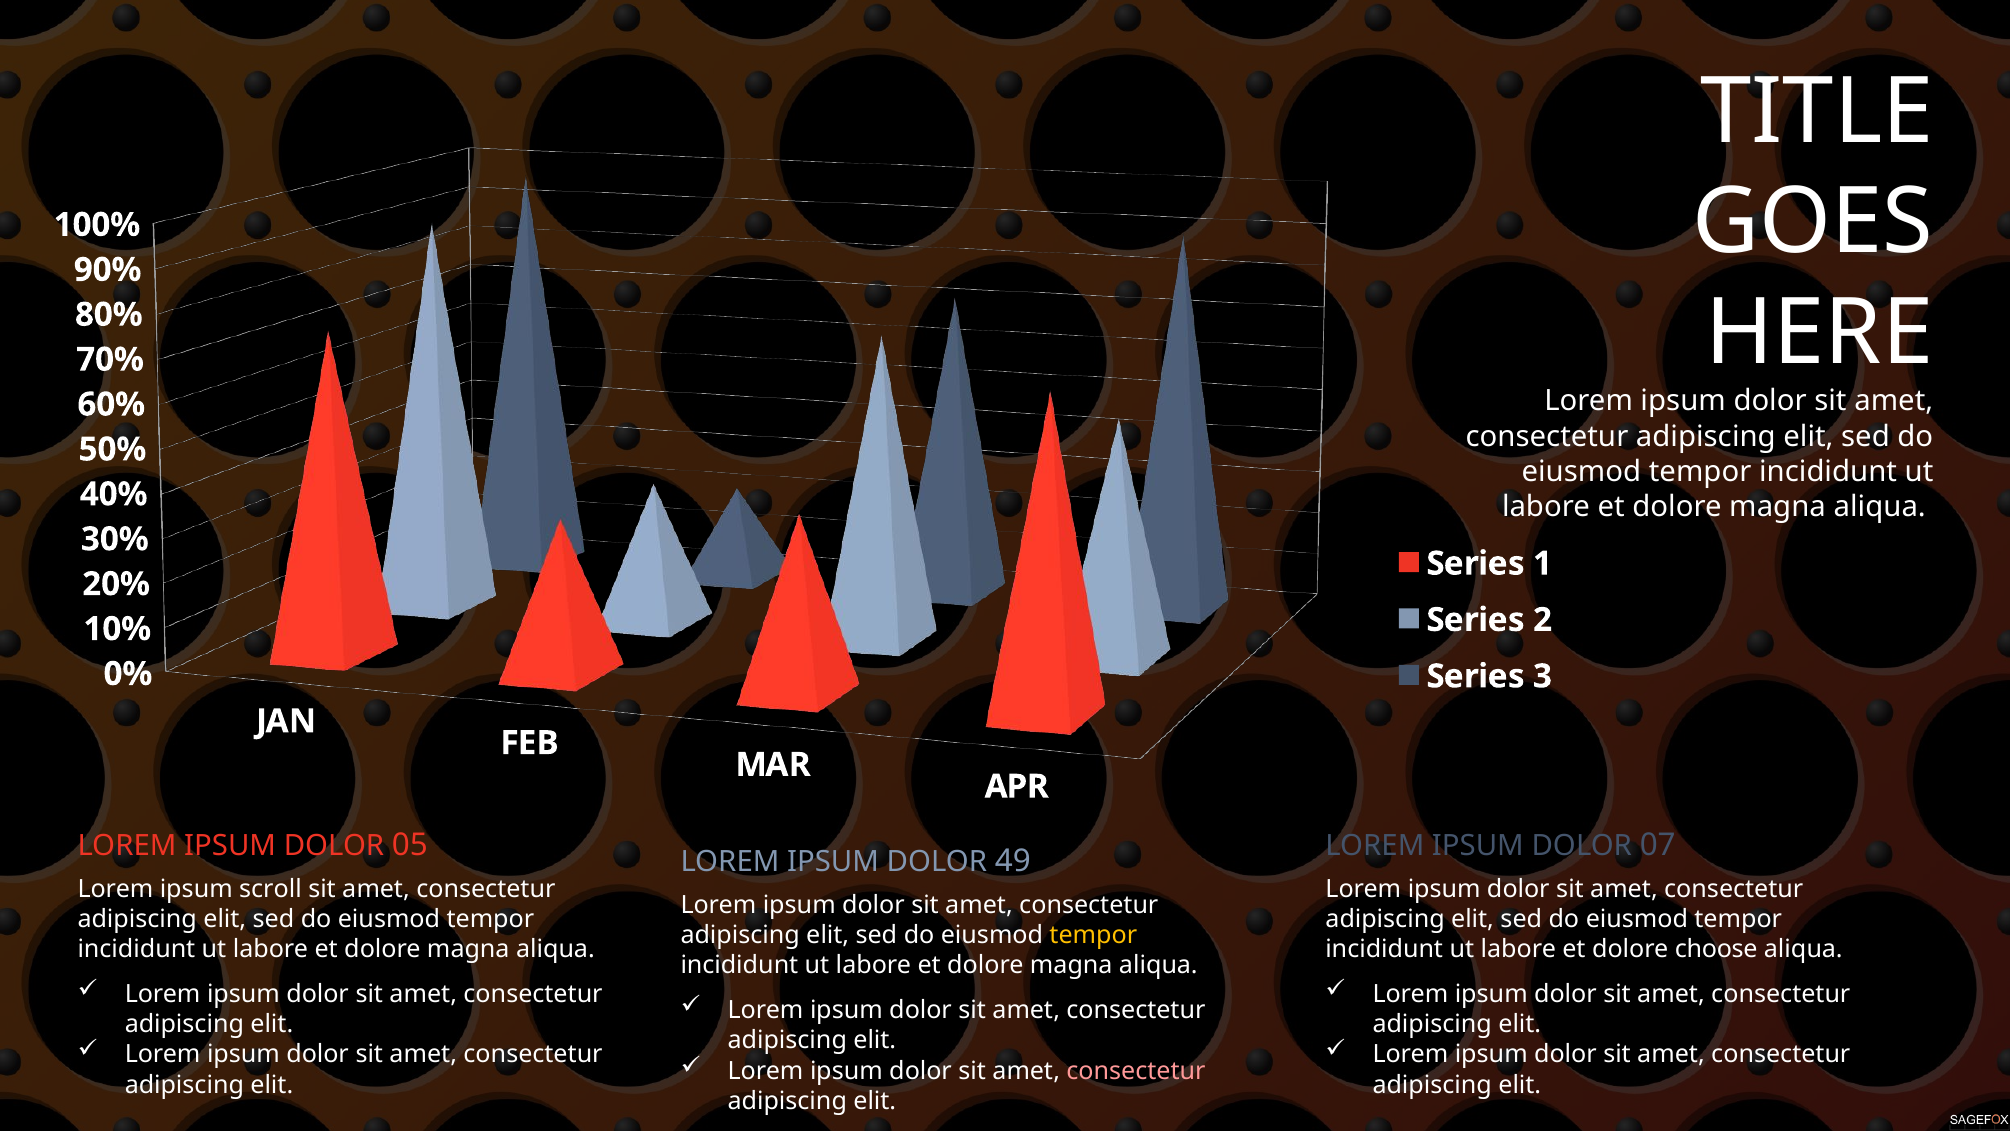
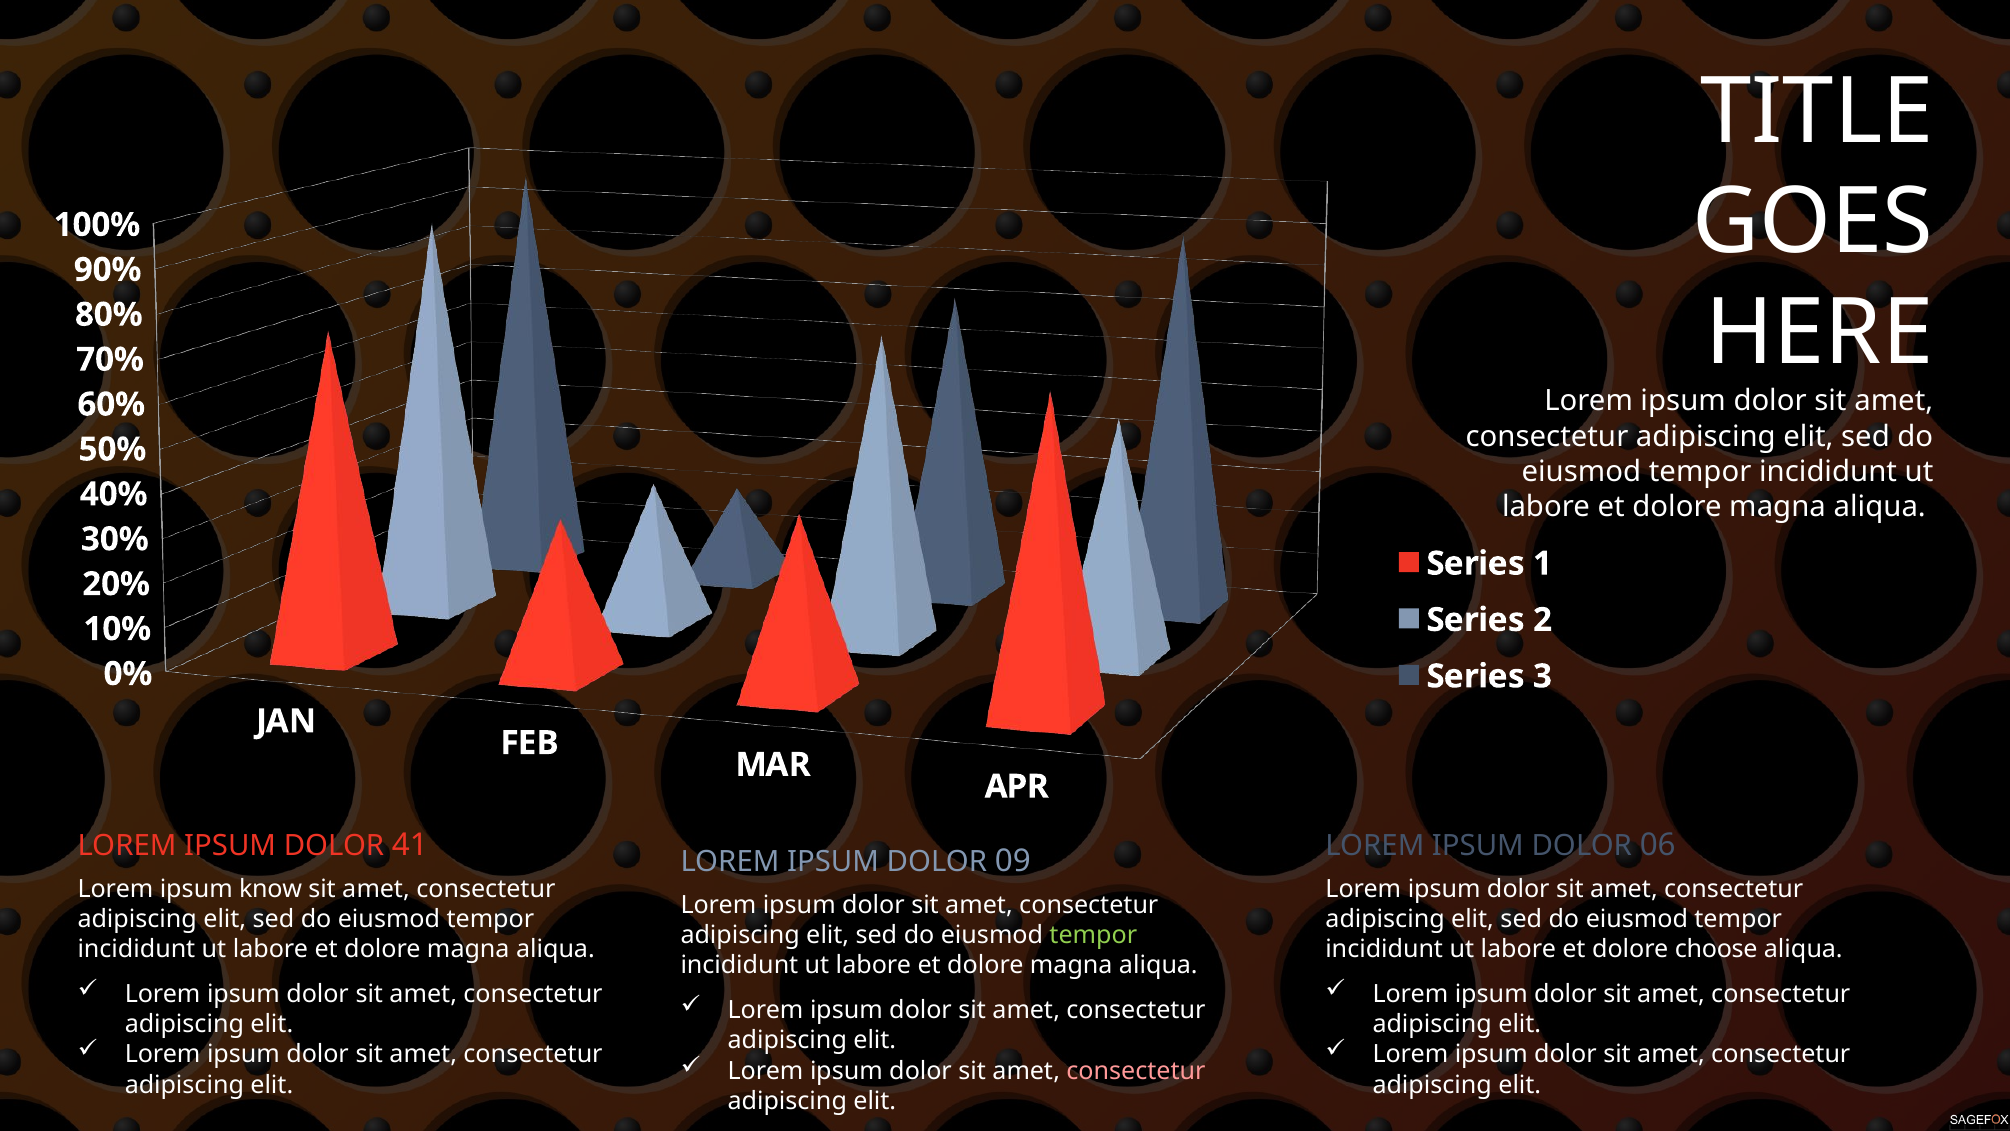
05: 05 -> 41 (410, 845)
07: 07 -> 06 (1658, 845)
49: 49 -> 09 (1013, 861)
scroll: scroll -> know (271, 888)
tempor colour: yellow -> light green (1093, 935)
